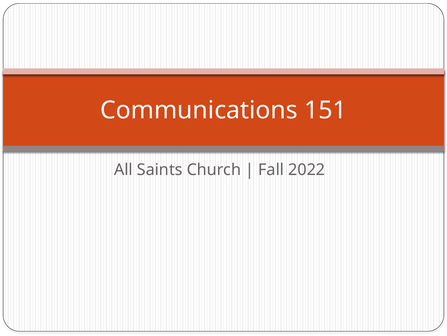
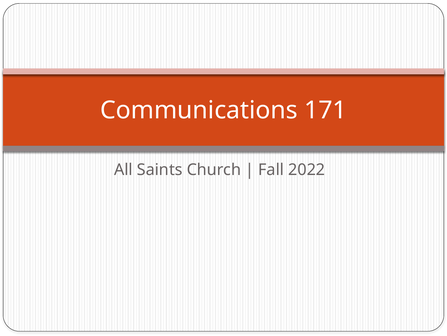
151: 151 -> 171 (325, 110)
